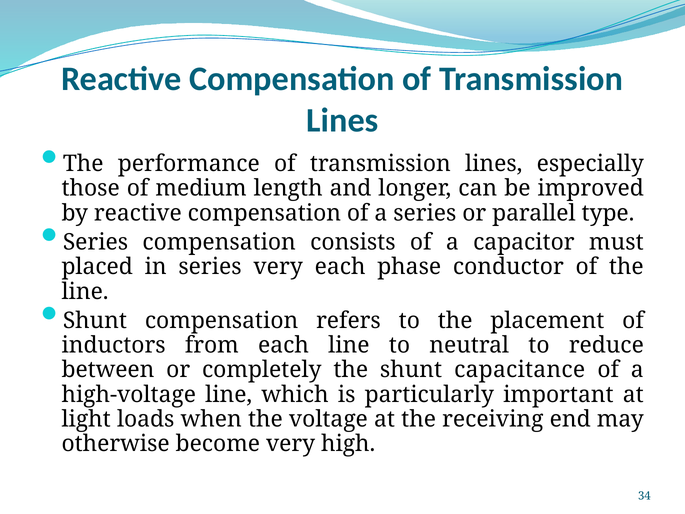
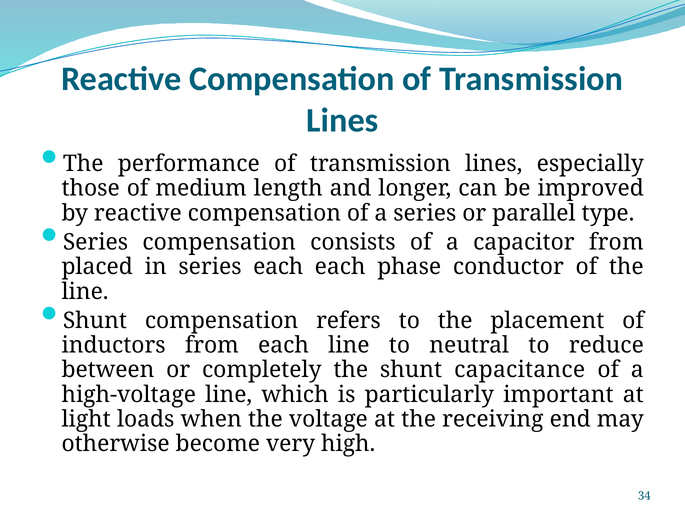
capacitor must: must -> from (616, 242)
series very: very -> each (278, 267)
